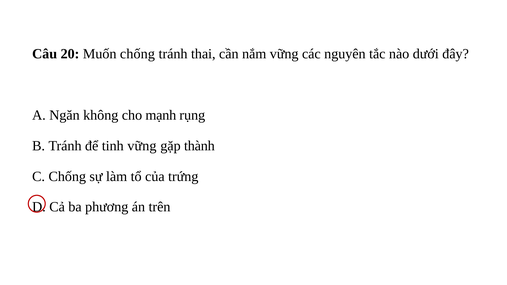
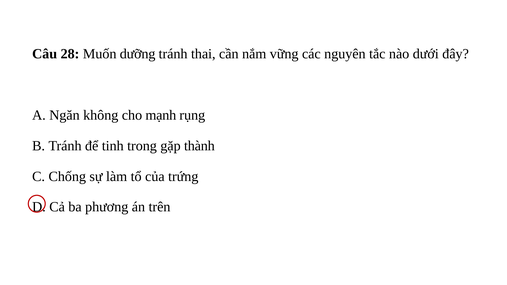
20: 20 -> 28 (70, 54)
Muốn chống: chống -> dưỡng (138, 54)
tinh vững: vững -> trong (142, 146)
